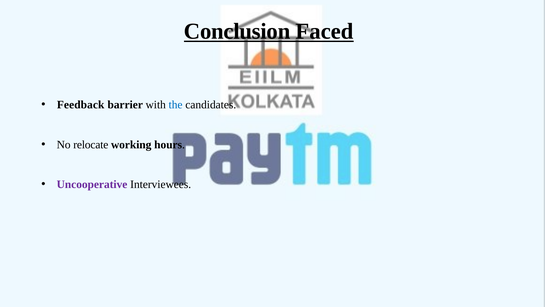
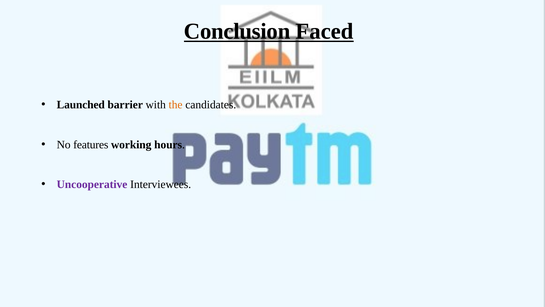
Feedback: Feedback -> Launched (81, 105)
the colour: blue -> orange (176, 105)
relocate: relocate -> features (91, 144)
